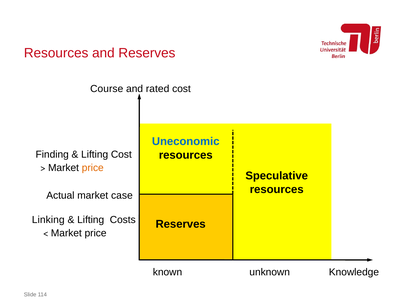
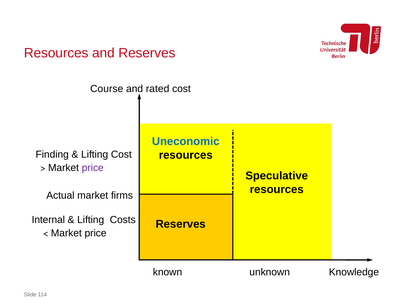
price colour: orange -> purple (93, 168)
case: case -> firms (122, 195)
Linking: Linking -> Internal (48, 220)
